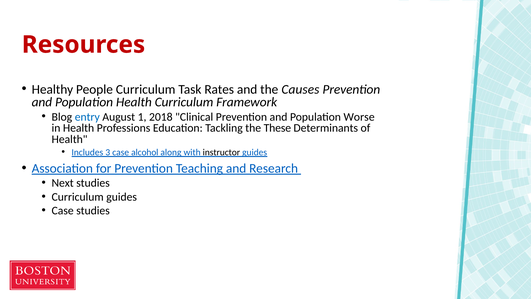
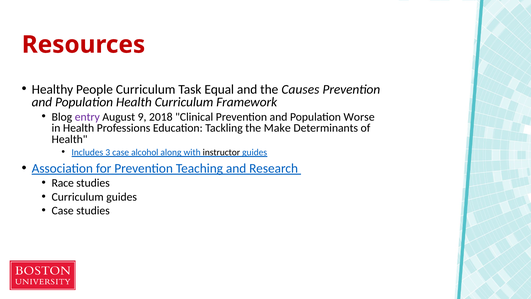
Rates: Rates -> Equal (219, 89)
entry colour: blue -> purple (87, 117)
1: 1 -> 9 (142, 117)
These: These -> Make (277, 128)
Next: Next -> Race (63, 183)
